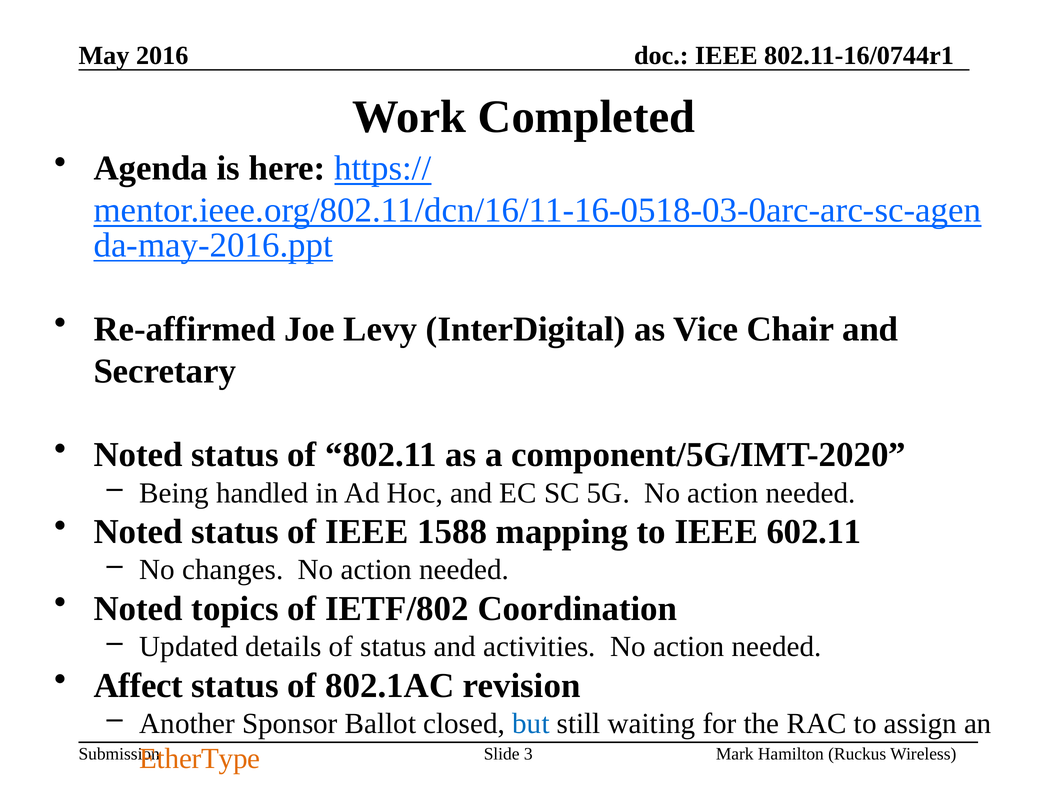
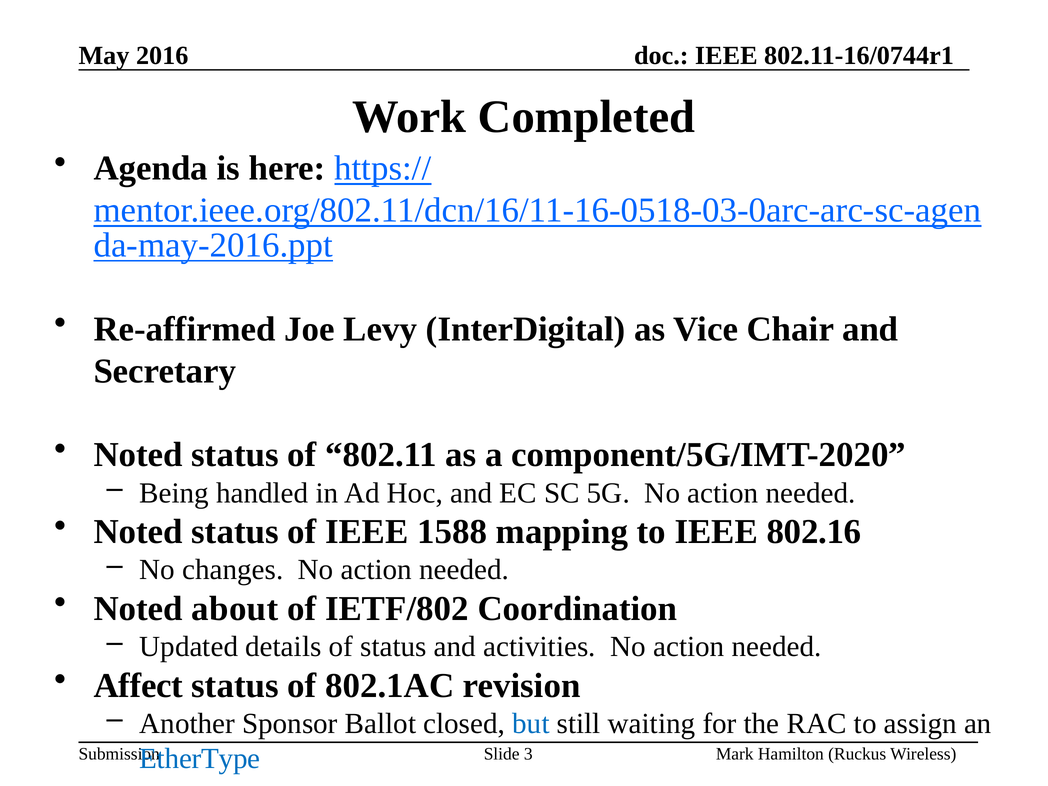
602.11: 602.11 -> 802.16 (814, 532)
topics: topics -> about (235, 609)
EtherType colour: orange -> blue (200, 758)
